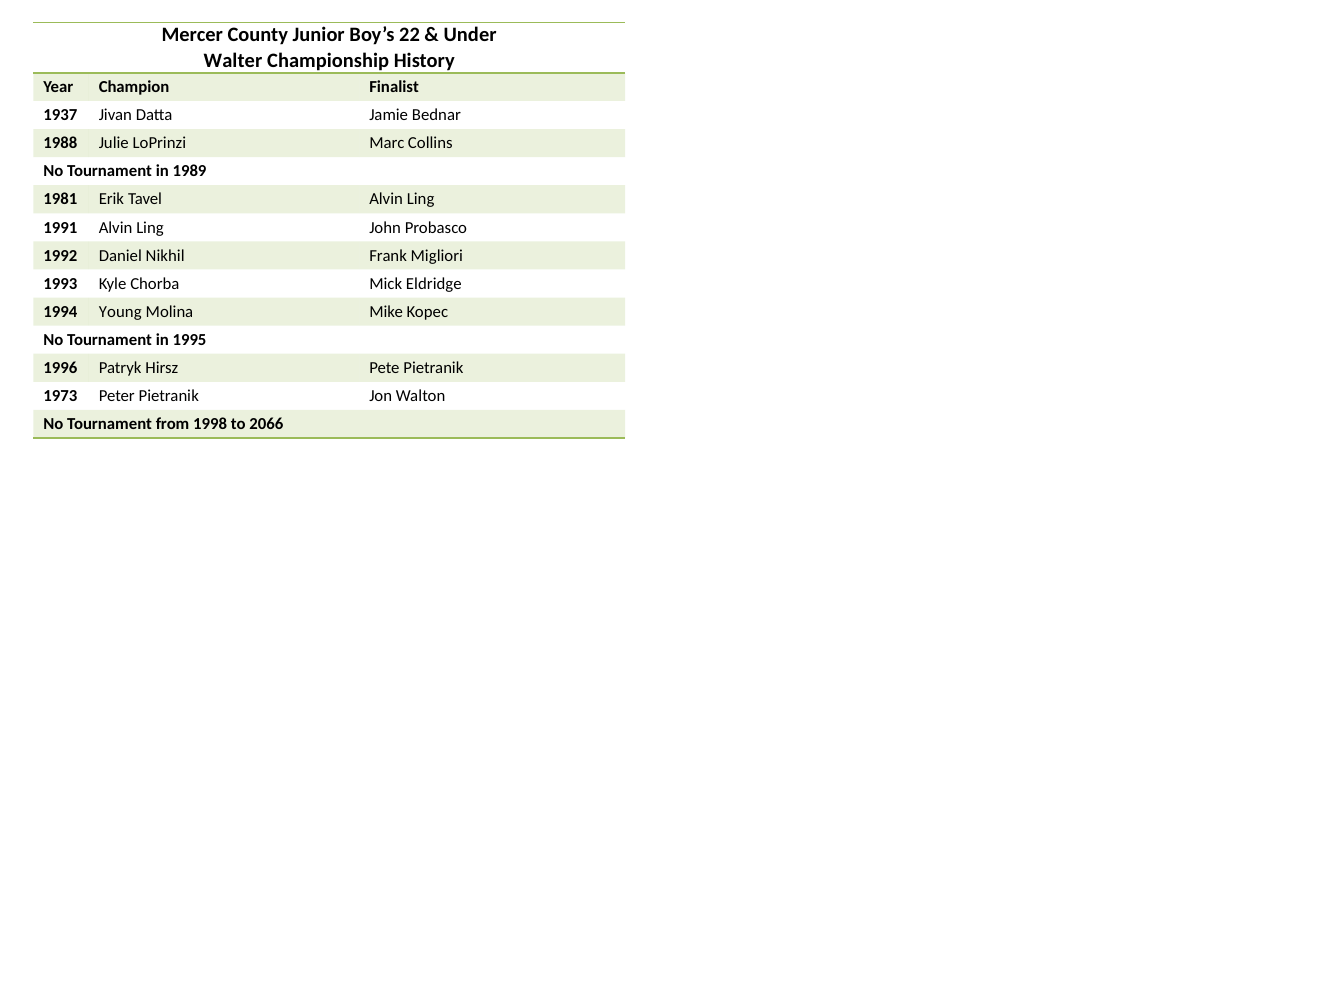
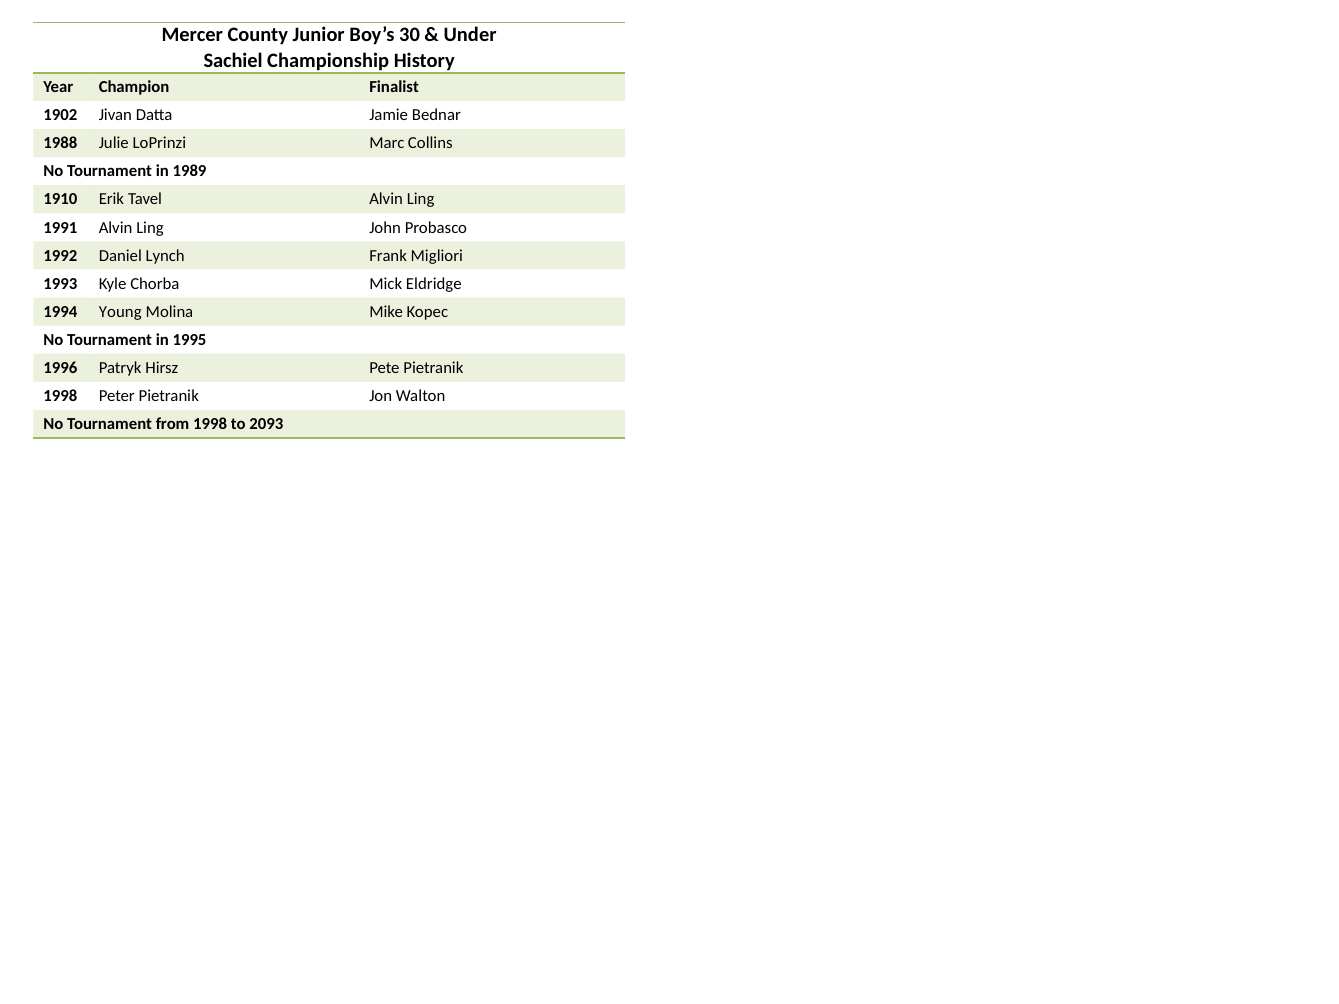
22: 22 -> 30 (409, 35)
Walter: Walter -> Sachiel (233, 60)
1937: 1937 -> 1902 (60, 115)
1981: 1981 -> 1910 (60, 199)
Nikhil: Nikhil -> Lynch (165, 256)
1973: 1973 -> 1998 (60, 396)
2066: 2066 -> 2093 (266, 424)
